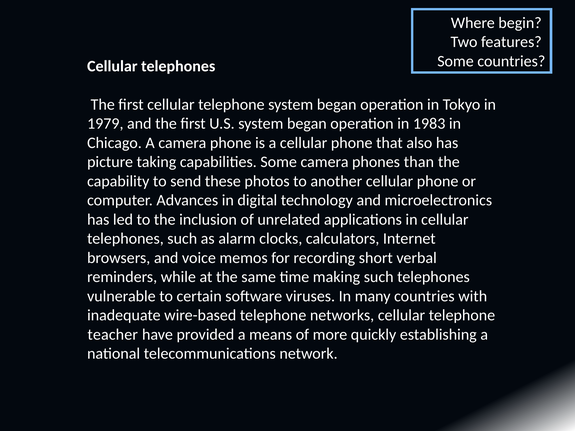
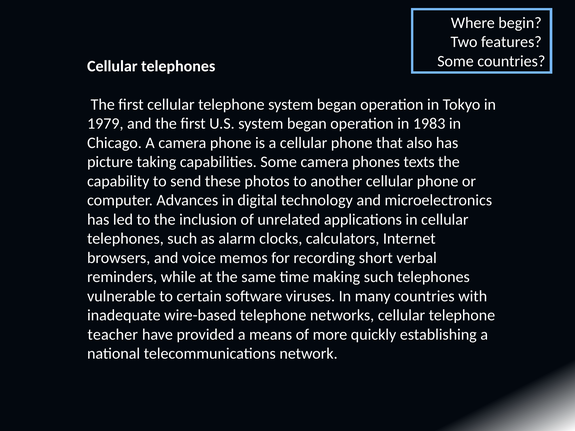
than: than -> texts (419, 162)
